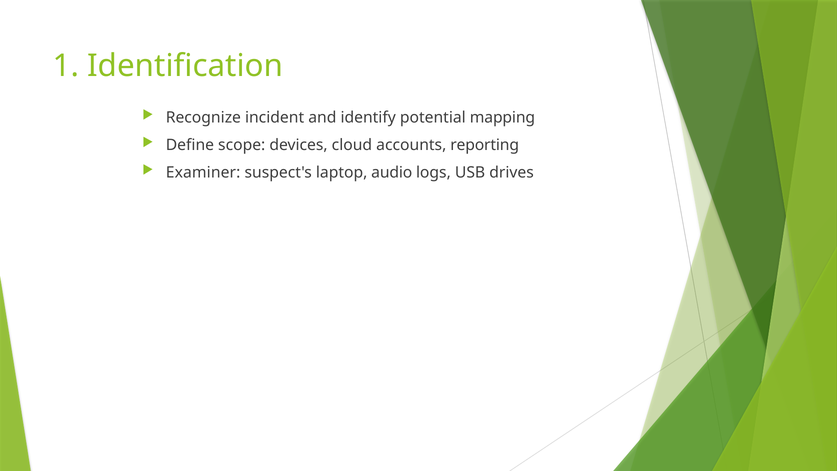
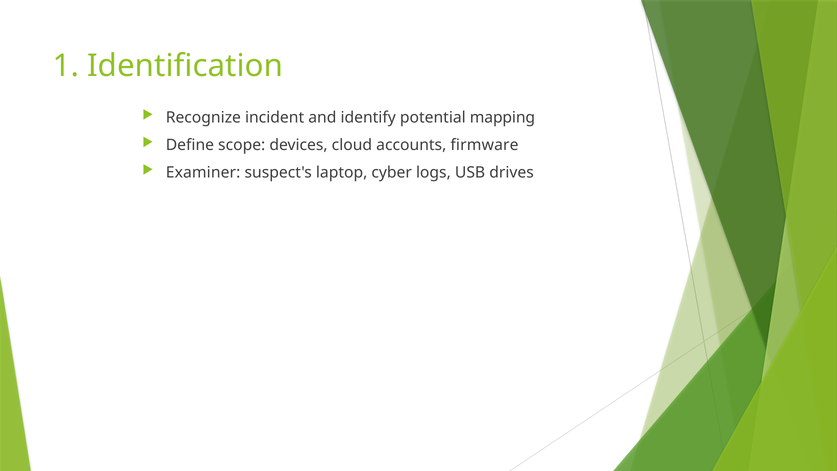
reporting: reporting -> firmware (484, 145)
audio: audio -> cyber (392, 172)
